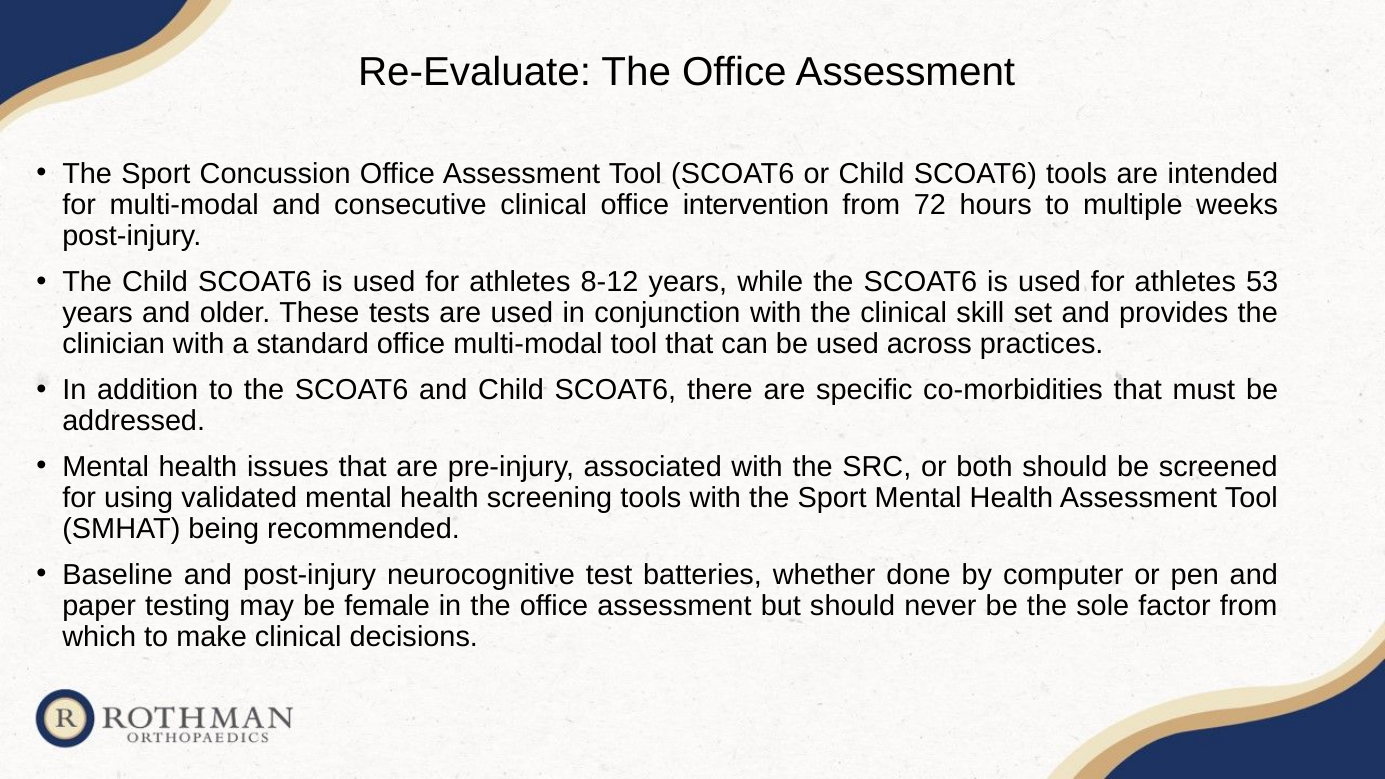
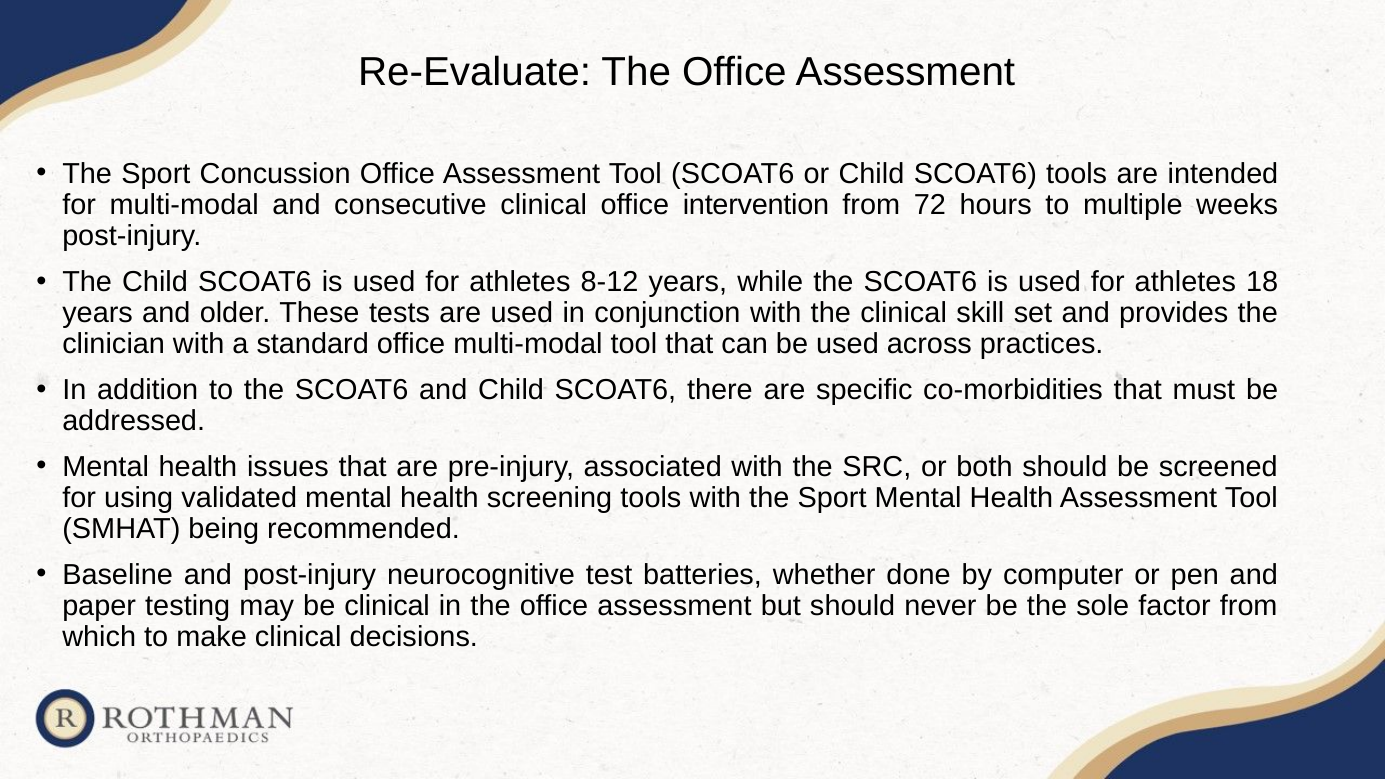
53: 53 -> 18 (1262, 282)
be female: female -> clinical (387, 606)
